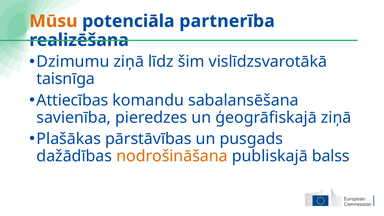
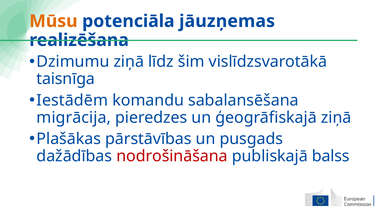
partnerība: partnerība -> jāuzņemas (227, 21)
Attiecības: Attiecības -> Iestādēm (72, 100)
savienība: savienība -> migrācija (74, 118)
nodrošināšana colour: orange -> red (172, 156)
